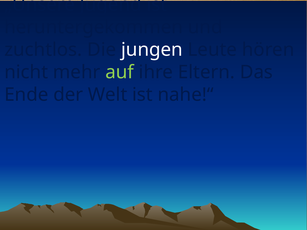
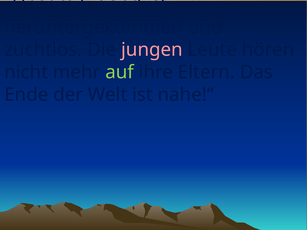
jungen colour: white -> pink (152, 50)
